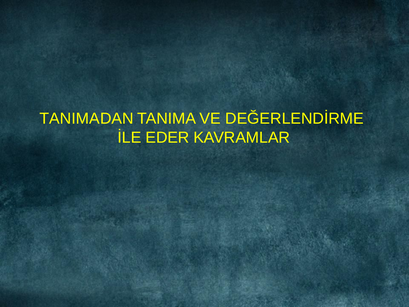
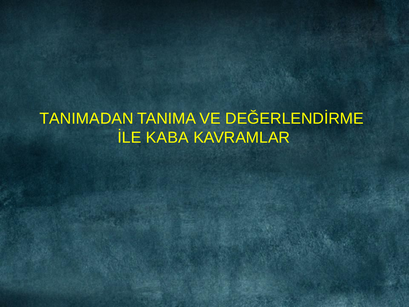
EDER: EDER -> KABA (167, 137)
